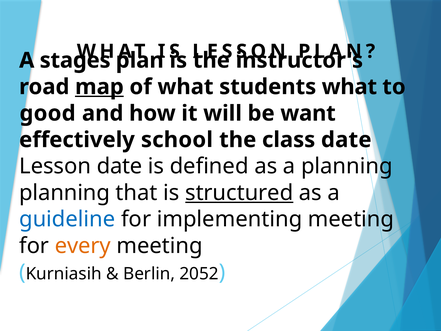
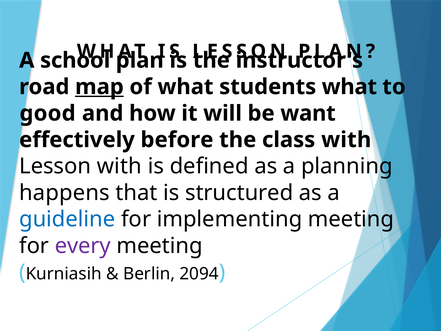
stages: stages -> school (75, 60)
school: school -> before (177, 140)
class date: date -> with (346, 140)
Lesson date: date -> with (119, 166)
planning: planning -> happens (64, 193)
structured underline: present -> none (239, 193)
every colour: orange -> purple (83, 246)
2052: 2052 -> 2094 (199, 274)
